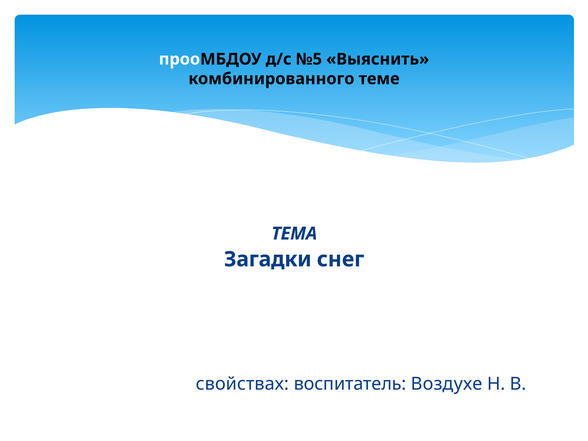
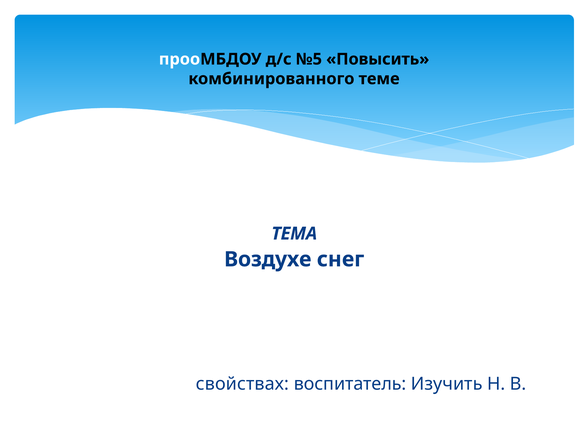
Выяснить: Выяснить -> Повысить (378, 59)
Загадки: Загадки -> Воздухе (268, 259)
Воздухе: Воздухе -> Изучить (447, 384)
